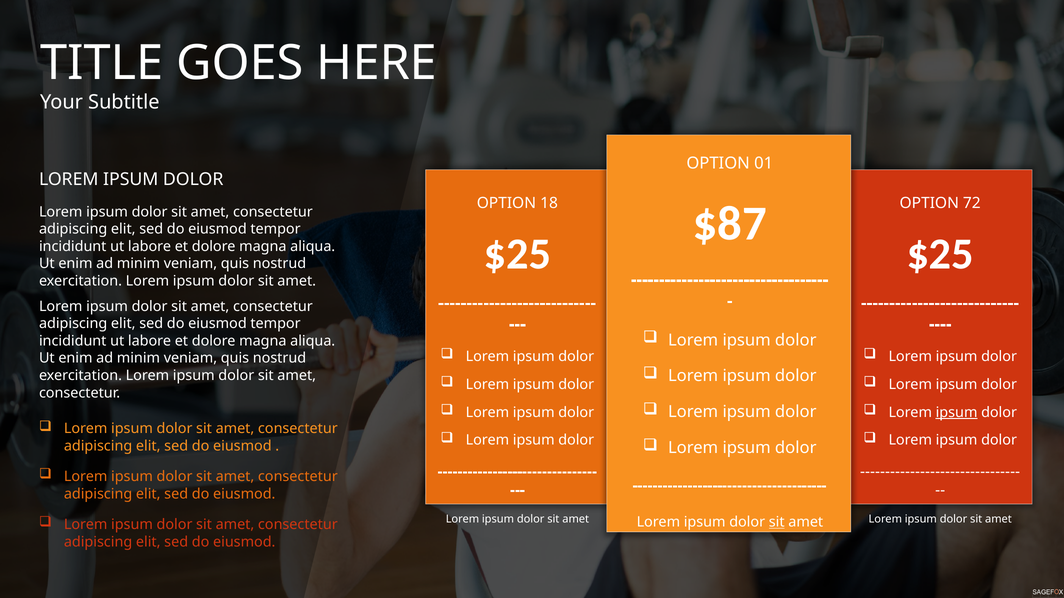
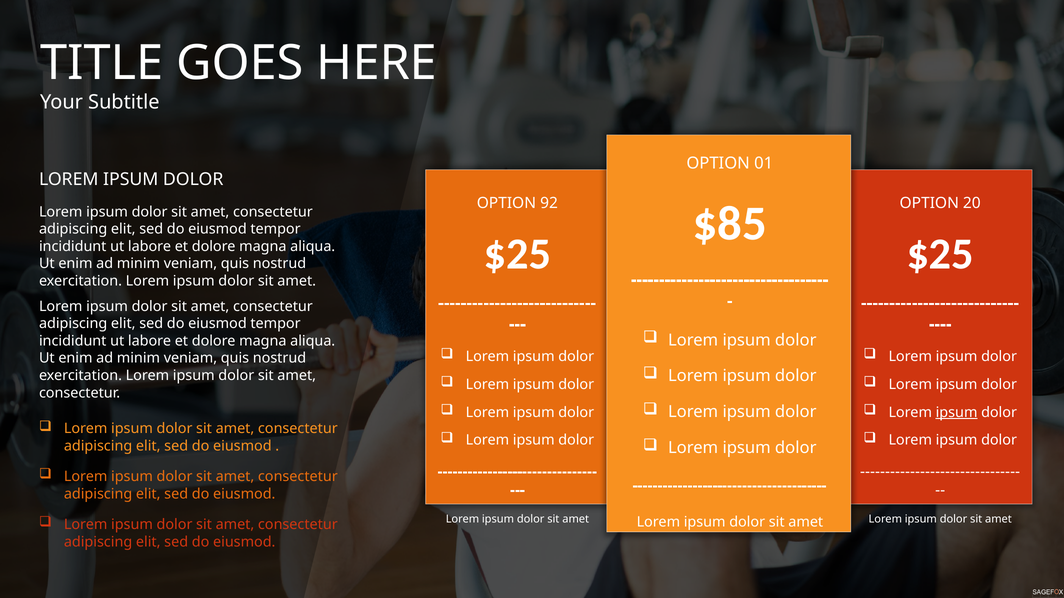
18: 18 -> 92 (549, 203)
72: 72 -> 20 (972, 203)
$87: $87 -> $85 (730, 224)
sit underline: present -> none (777, 522)
